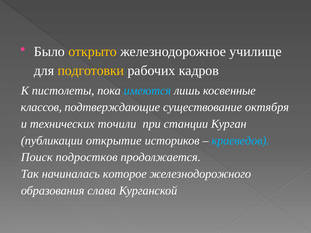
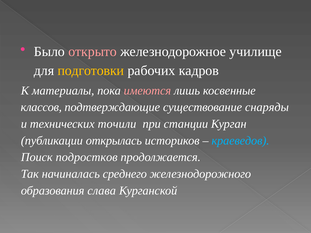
открыто colour: yellow -> pink (93, 52)
пистолеты: пистолеты -> материалы (63, 91)
имеются colour: light blue -> pink (147, 91)
октября: октября -> снаряды (267, 107)
открытие: открытие -> открылась (114, 141)
которое: которое -> среднего (125, 174)
